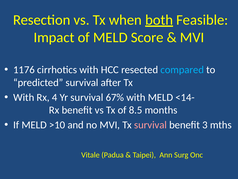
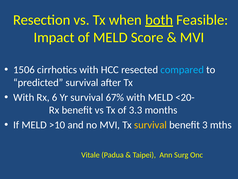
1176: 1176 -> 1506 (24, 70)
4: 4 -> 6 (55, 97)
<14-: <14- -> <20- (185, 97)
8.5: 8.5 -> 3.3 (136, 110)
survival colour: pink -> yellow (150, 125)
